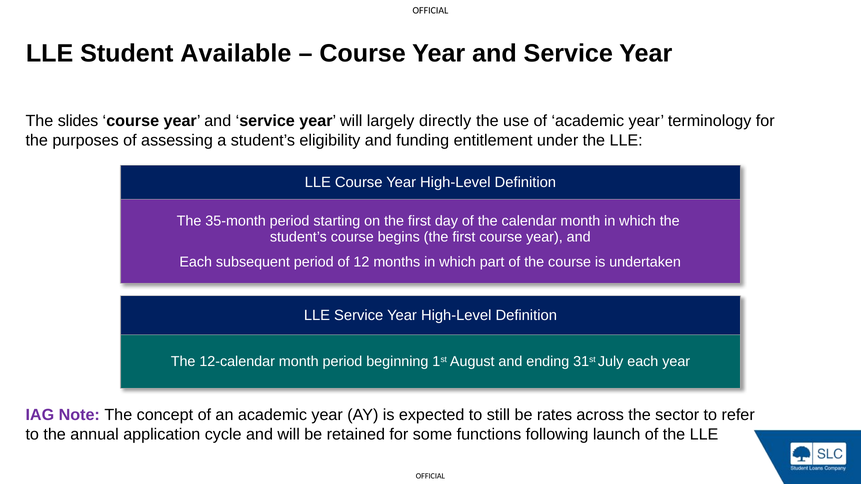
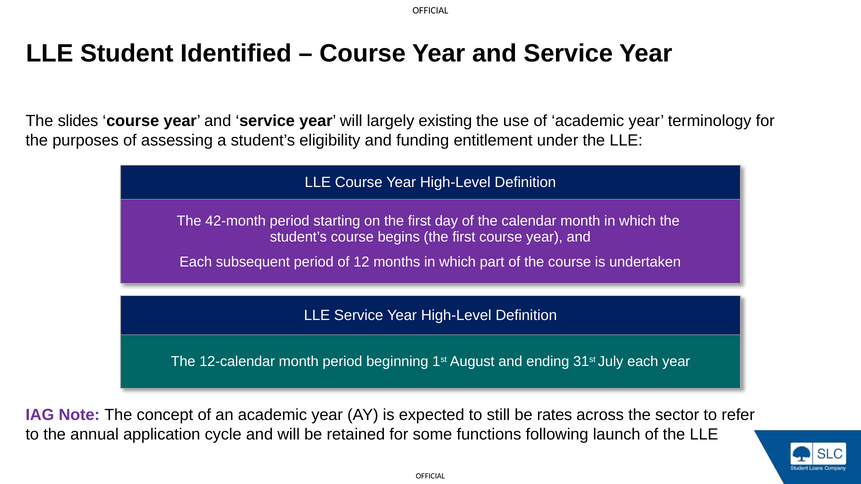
Available: Available -> Identified (236, 54)
directly: directly -> existing (445, 121)
35-month: 35-month -> 42-month (236, 221)
